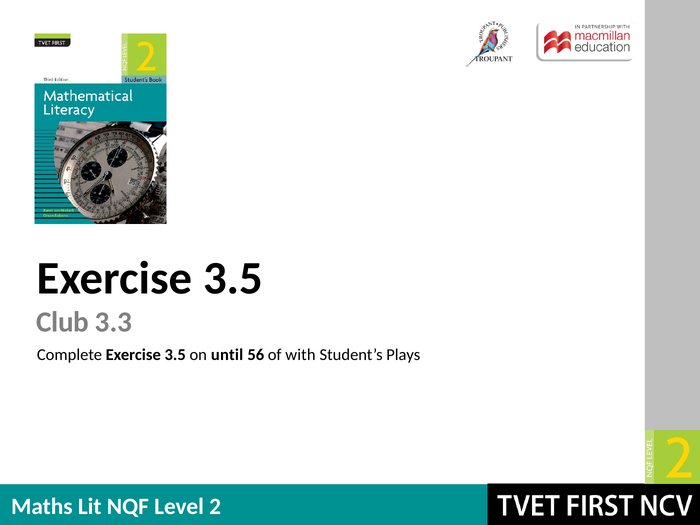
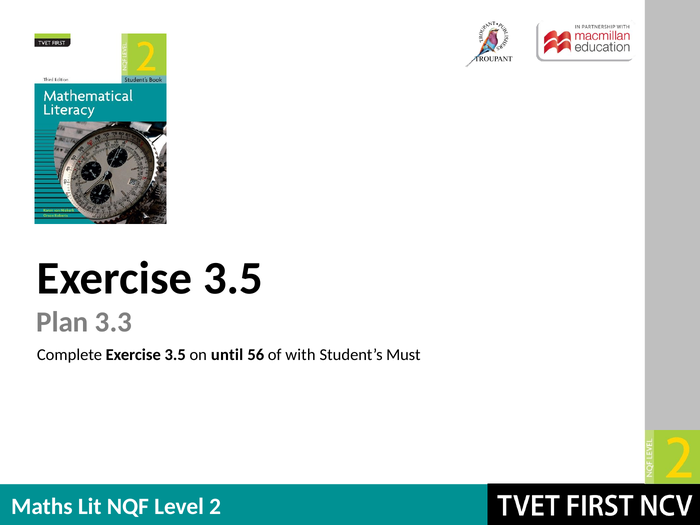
Club: Club -> Plan (62, 322)
Plays: Plays -> Must (403, 355)
